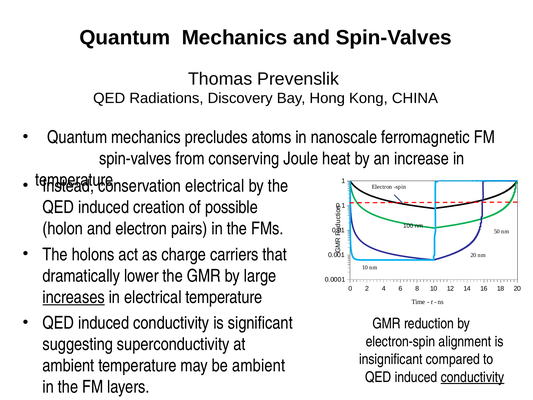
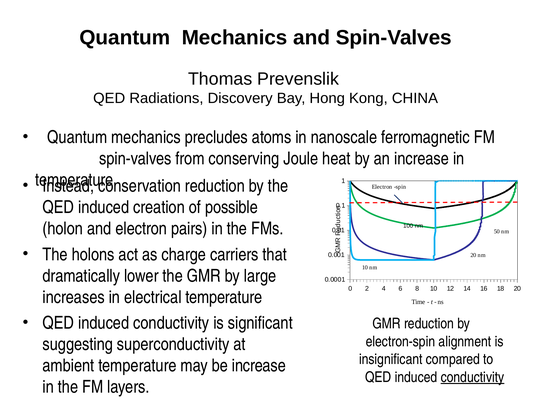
conservation electrical: electrical -> reduction (215, 186)
increases underline: present -> none (74, 297)
be ambient: ambient -> increase (259, 365)
